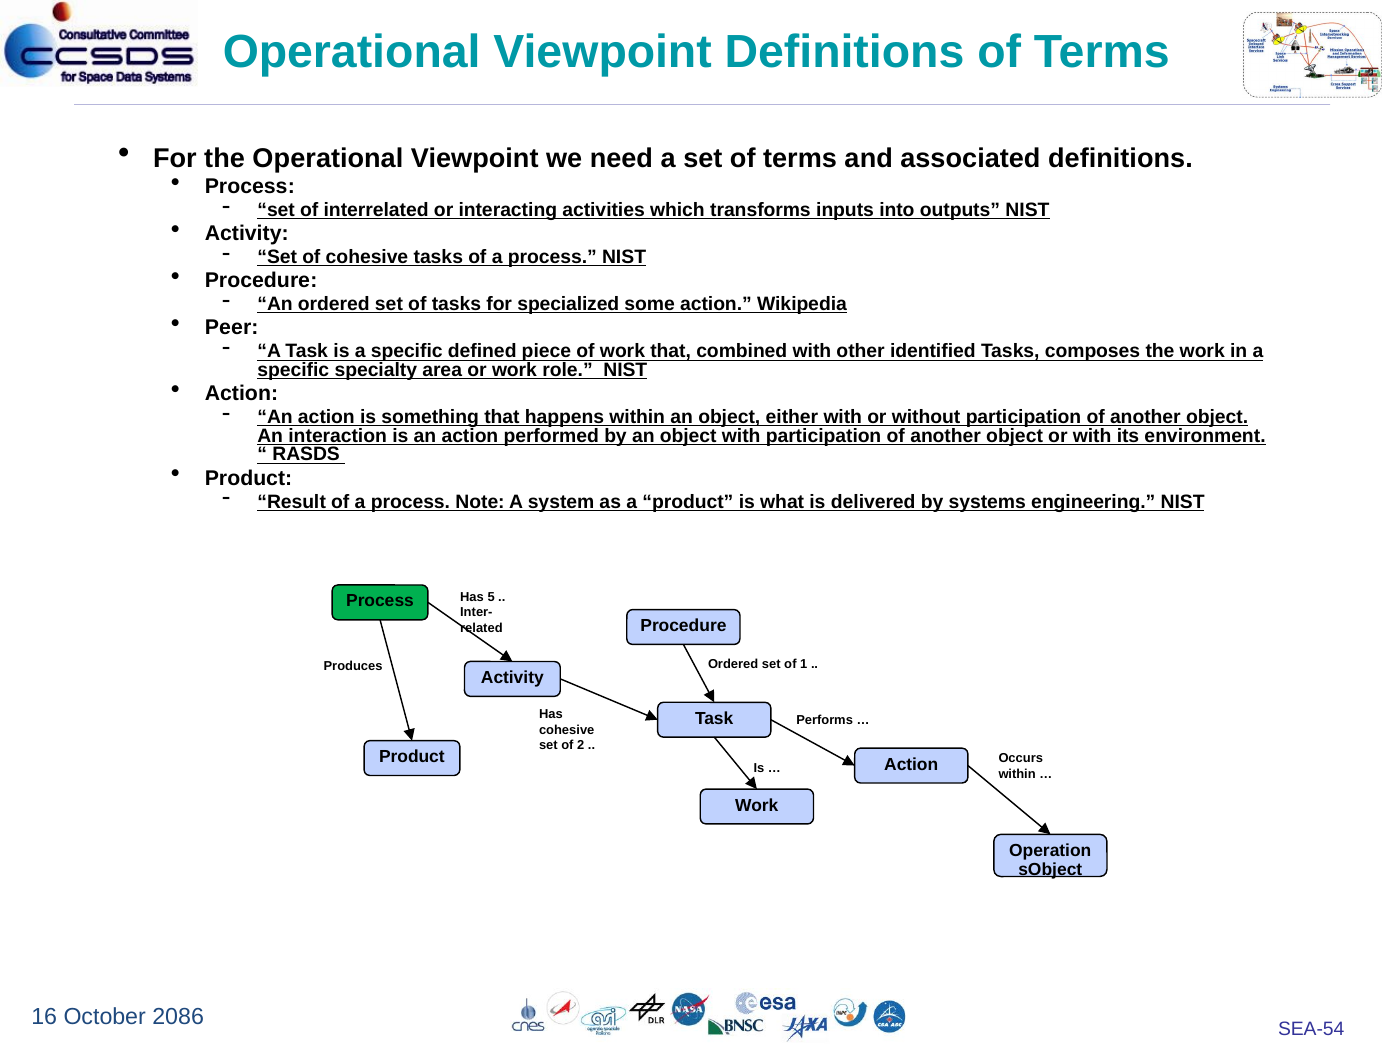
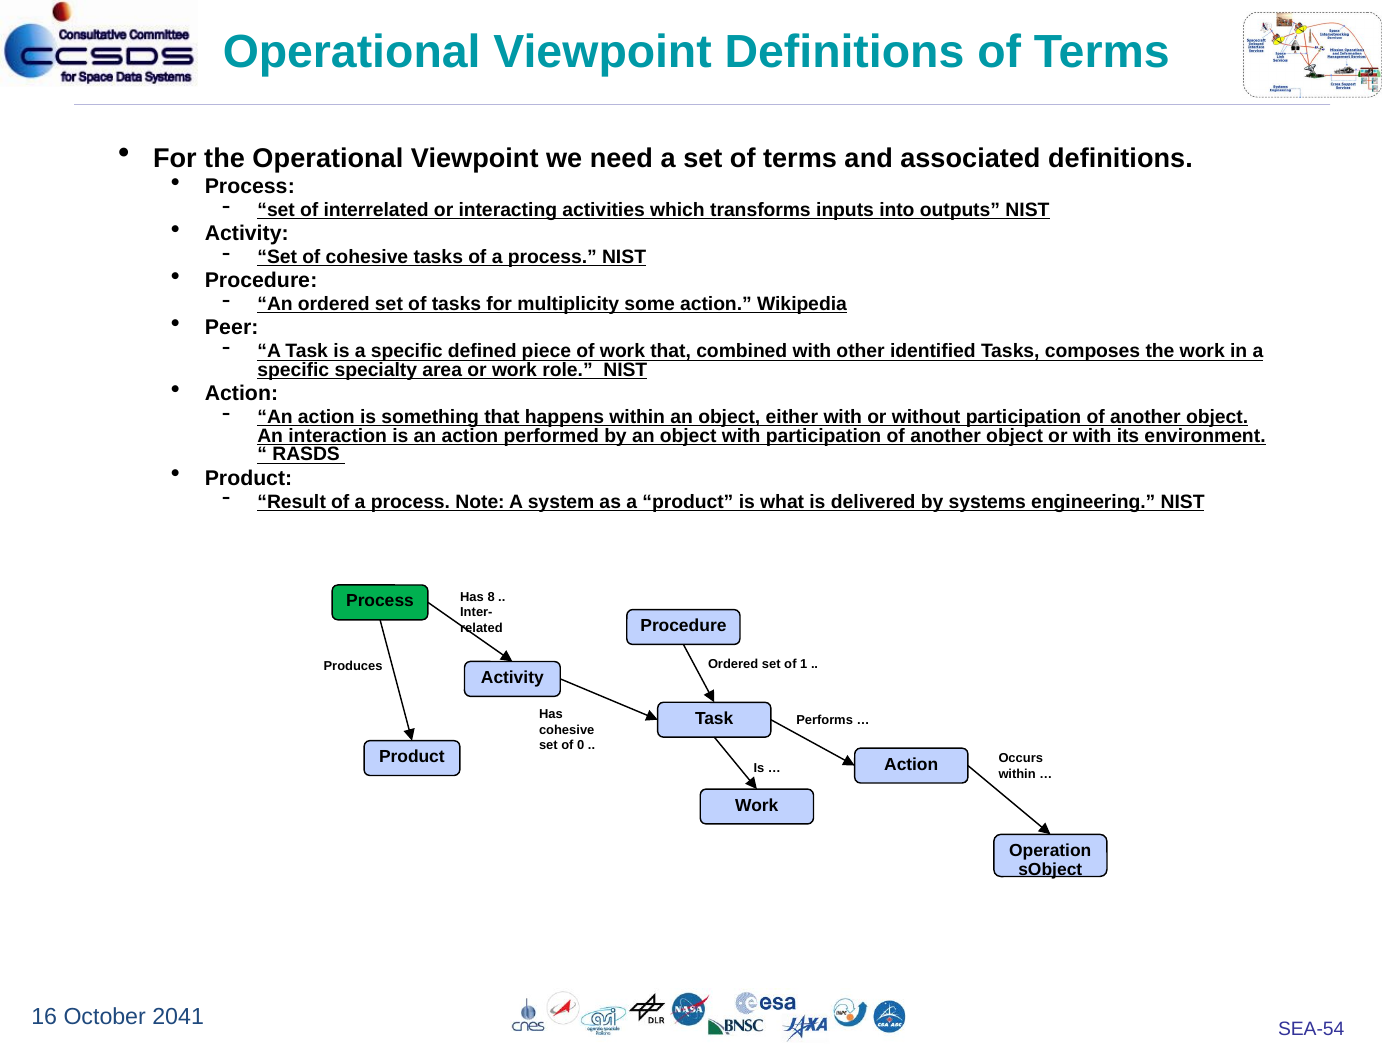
specialized: specialized -> multiplicity (568, 304)
5: 5 -> 8 (491, 597)
2: 2 -> 0 (581, 745)
2086: 2086 -> 2041 (178, 1017)
